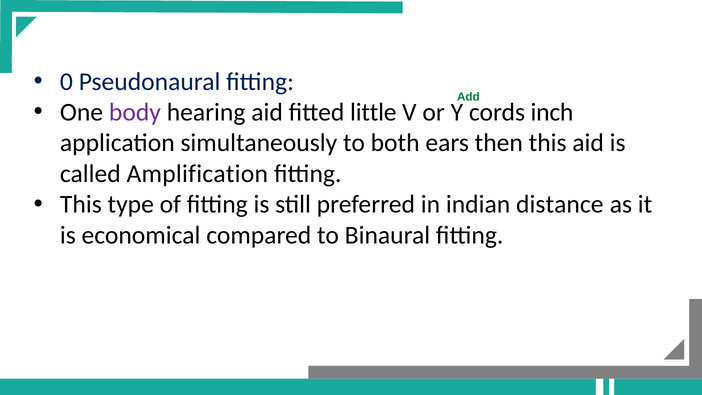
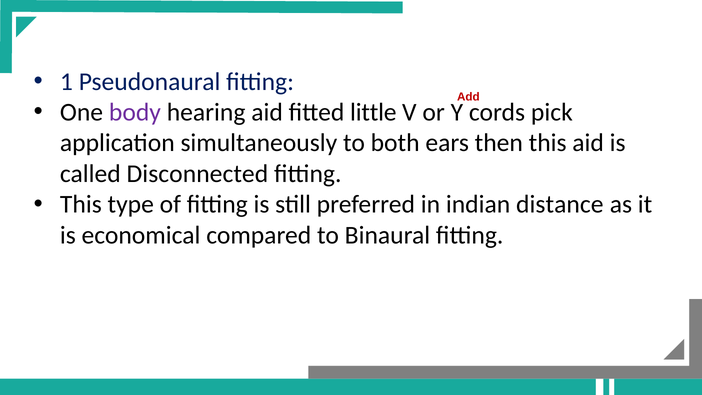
0: 0 -> 1 (66, 82)
Add colour: green -> red (468, 97)
inch: inch -> pick (552, 112)
Amplification: Amplification -> Disconnected (197, 174)
